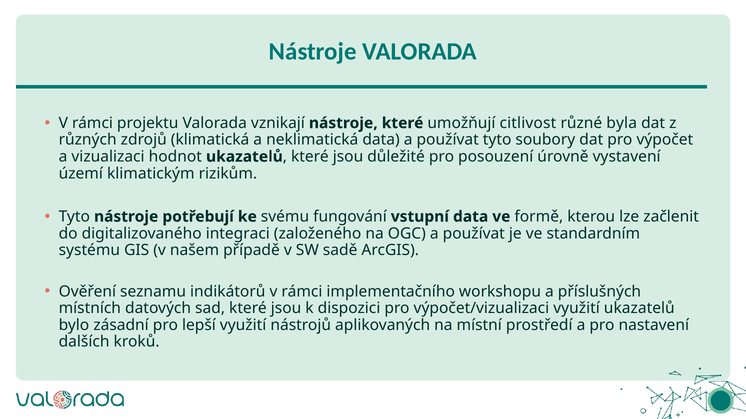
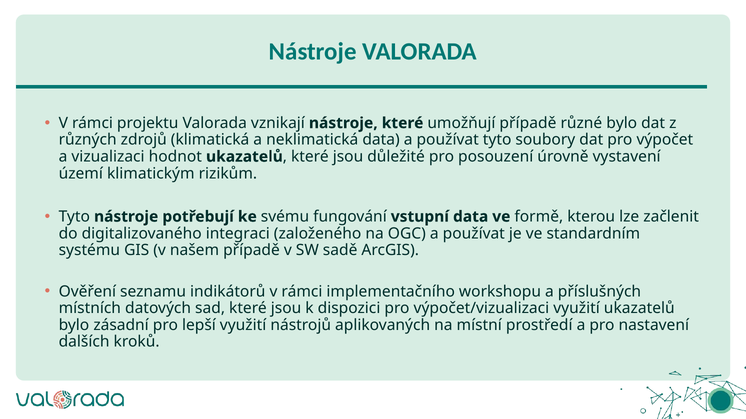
umožňují citlivost: citlivost -> případě (528, 123)
různé byla: byla -> bylo (622, 123)
